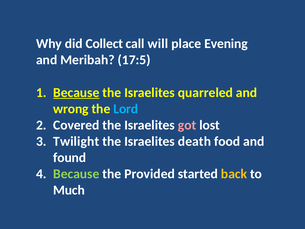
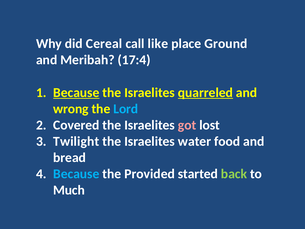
Collect: Collect -> Cereal (104, 44)
will: will -> like (158, 44)
Evening: Evening -> Ground (226, 44)
17:5: 17:5 -> 17:4 (134, 60)
quarreled underline: none -> present (205, 92)
death: death -> water (195, 141)
found: found -> bread (70, 158)
Because colour: light green -> light blue (76, 174)
back colour: yellow -> light green (234, 174)
